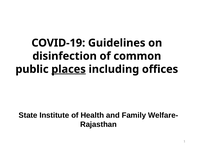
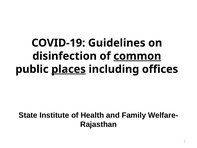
common underline: none -> present (137, 56)
